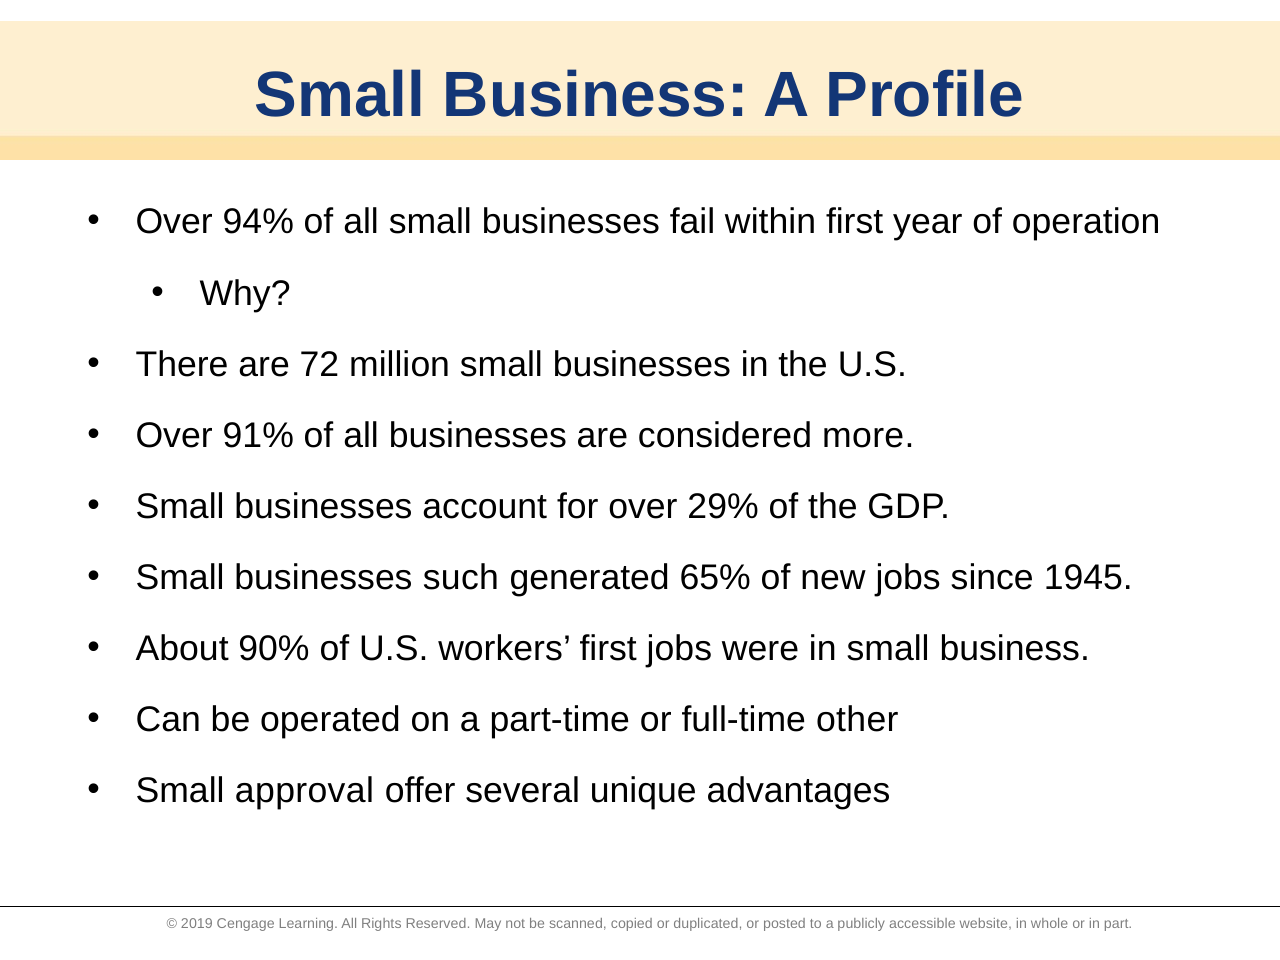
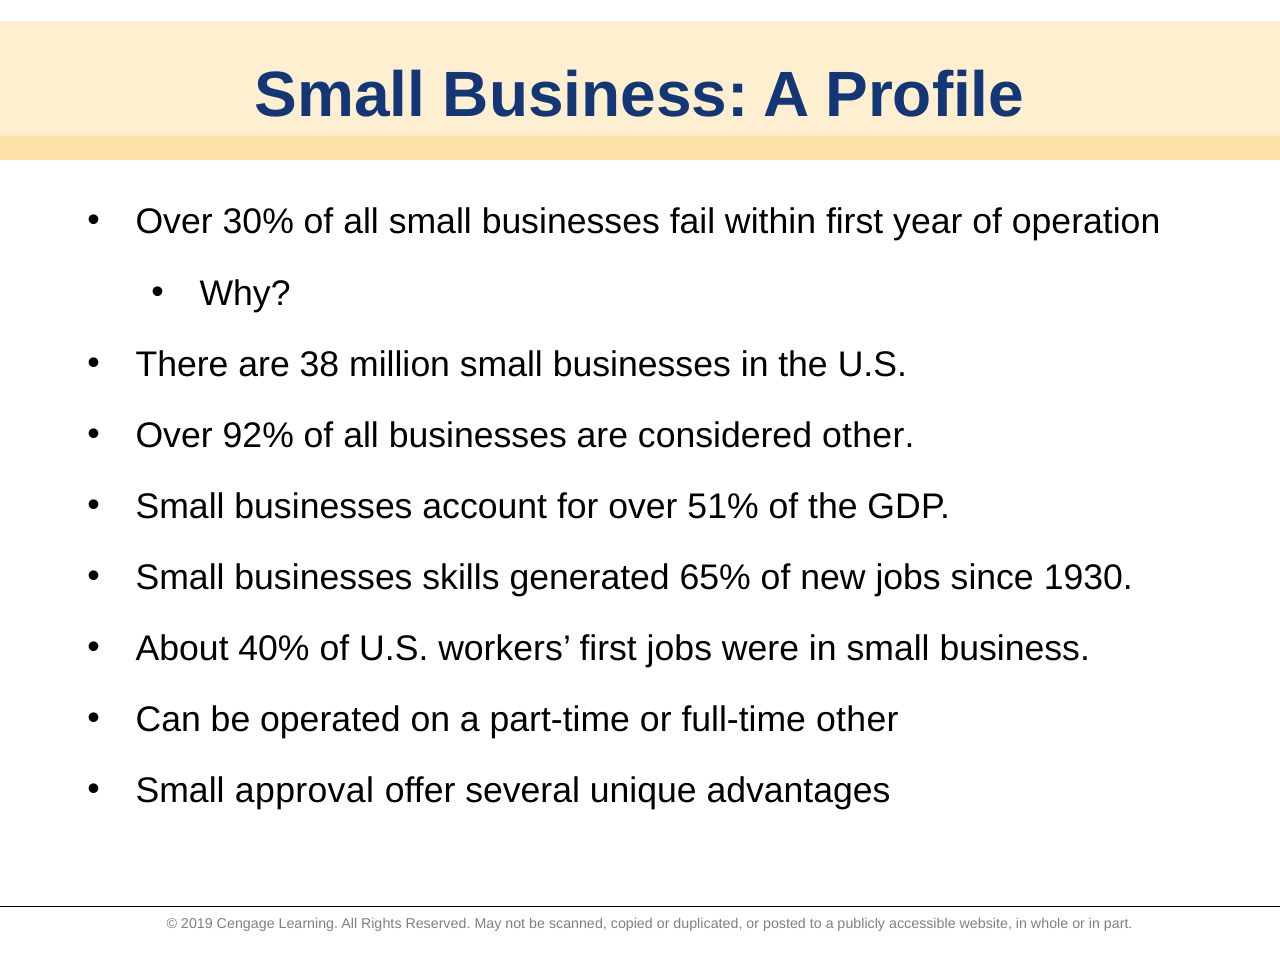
94%: 94% -> 30% (258, 222)
72: 72 -> 38 (319, 364)
91%: 91% -> 92% (258, 436)
considered more: more -> other (868, 436)
29%: 29% -> 51% (723, 507)
such: such -> skills (461, 578)
1945: 1945 -> 1930 (1088, 578)
90%: 90% -> 40% (274, 649)
